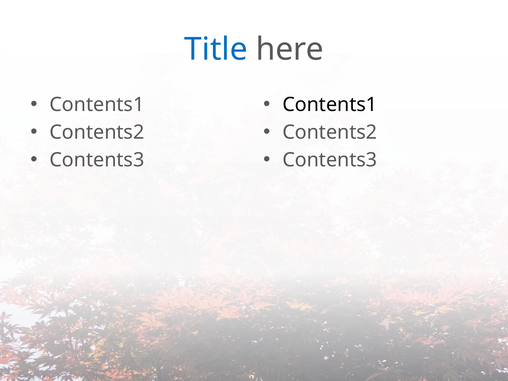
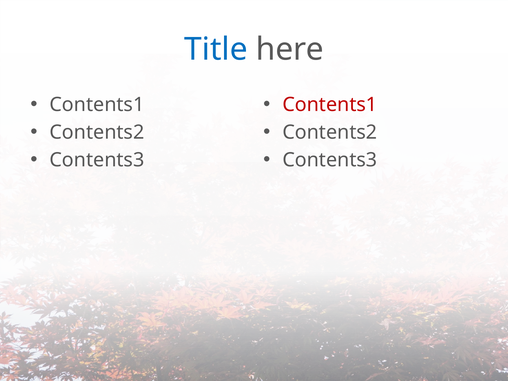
Contents1 colour: black -> red (330, 105)
